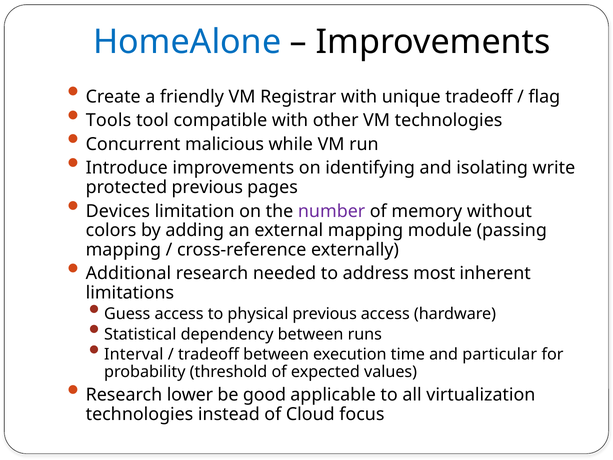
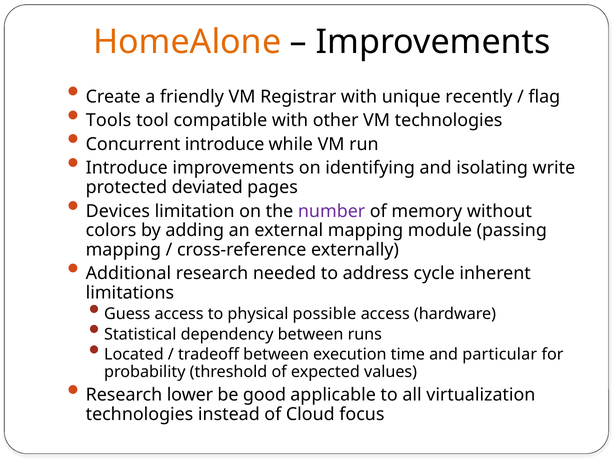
HomeAlone colour: blue -> orange (187, 42)
unique tradeoff: tradeoff -> recently (479, 97)
Concurrent malicious: malicious -> introduce (225, 144)
protected previous: previous -> deviated (207, 187)
most: most -> cycle (434, 273)
physical previous: previous -> possible (324, 314)
Interval: Interval -> Located (134, 354)
